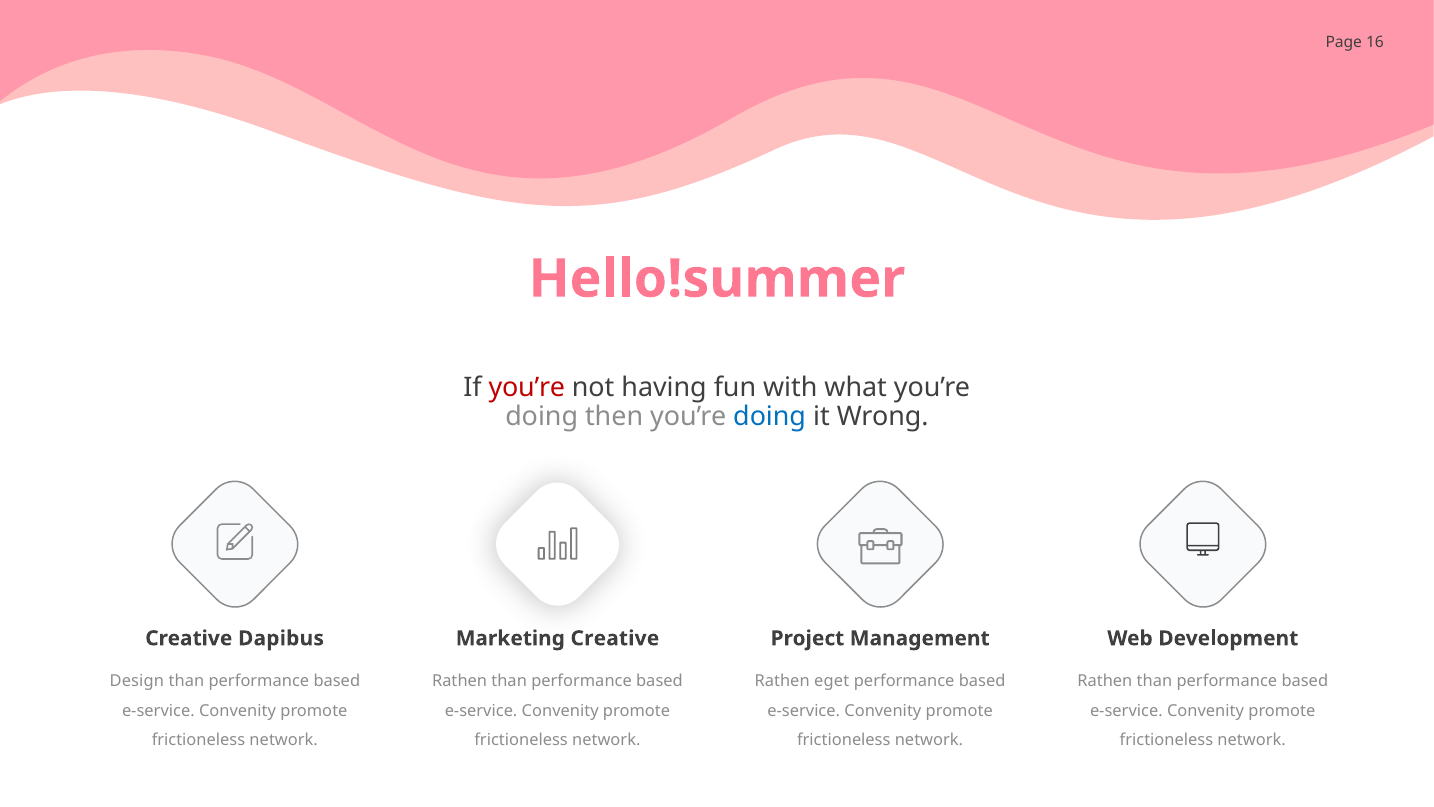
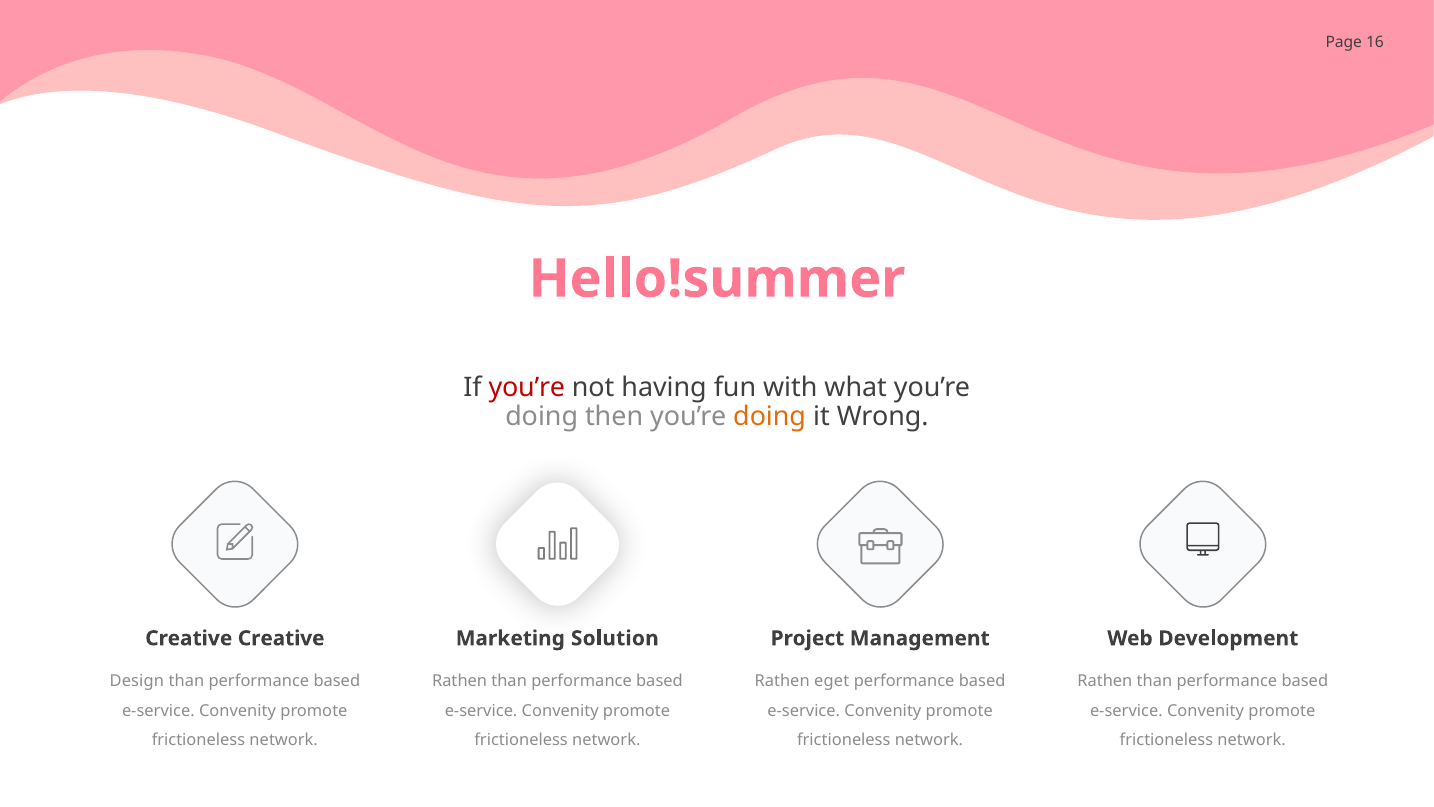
doing colour: blue -> orange (770, 416)
Creative Dapibus: Dapibus -> Creative (281, 638)
Marketing Creative: Creative -> Solution (615, 638)
